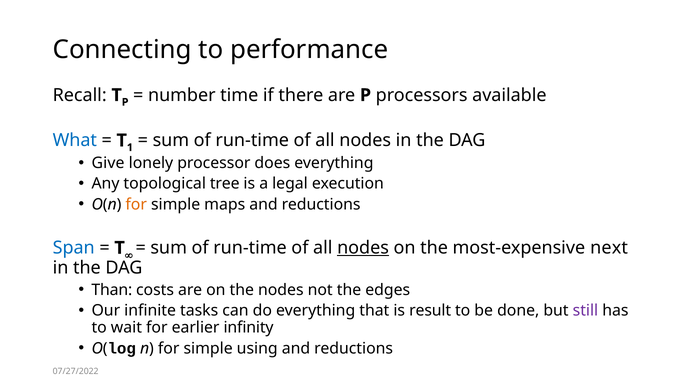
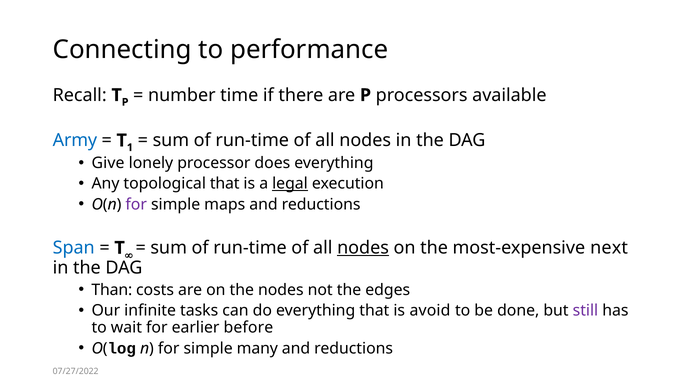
What: What -> Army (75, 140)
topological tree: tree -> that (225, 183)
legal underline: none -> present (290, 183)
for colour: orange -> purple (136, 204)
result: result -> avoid (430, 310)
infinity: infinity -> before (248, 327)
using: using -> many (257, 348)
